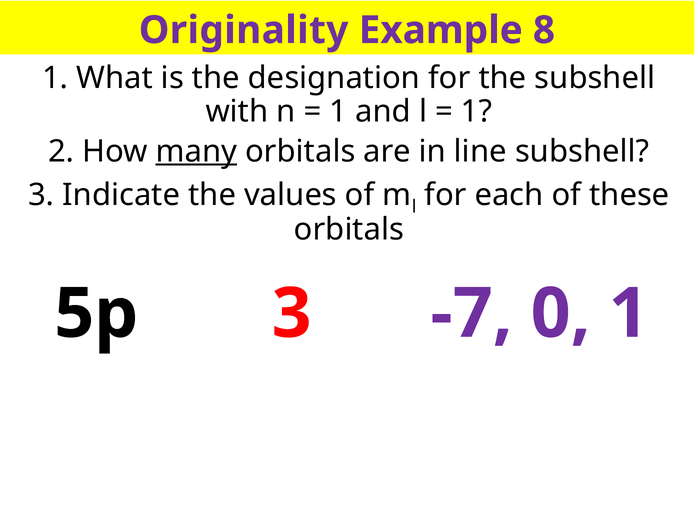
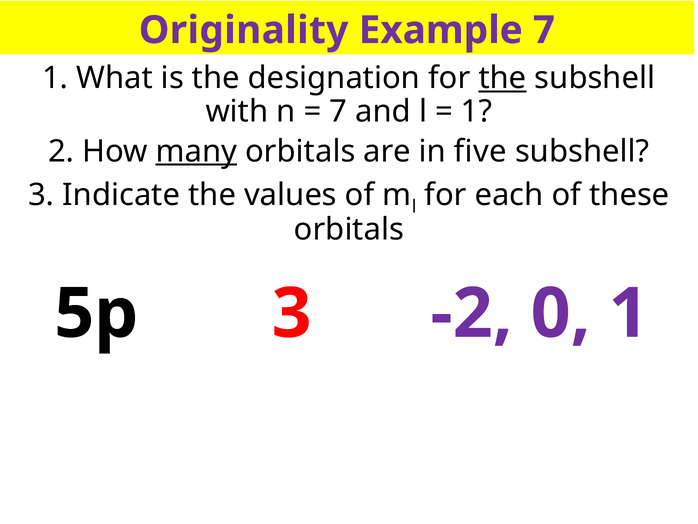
Example 8: 8 -> 7 (544, 30)
the underline: none -> present (502, 78)
1: 1 -> 7 (338, 111)
line: line -> five (480, 151)
-7: -7 -> -2 (472, 313)
